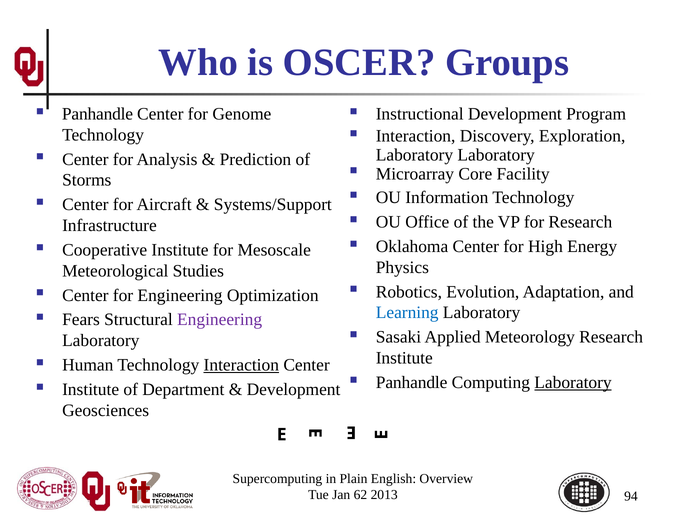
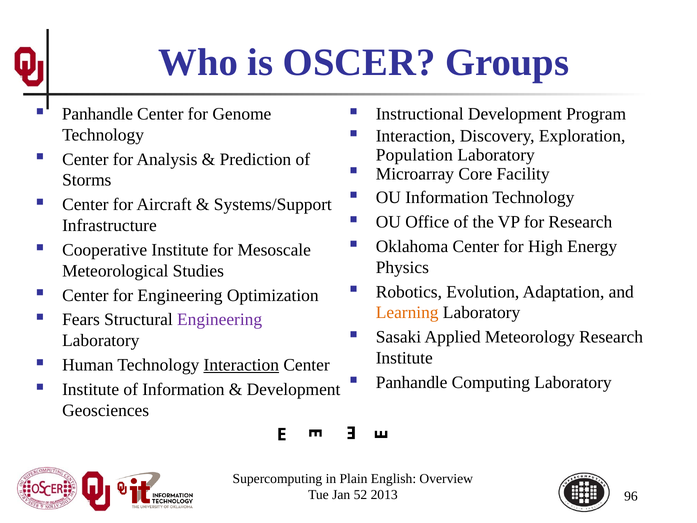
Laboratory: Laboratory -> Population (414, 155)
Learning colour: blue -> orange (407, 313)
Laboratory underline: present -> none (573, 382)
of Department: Department -> Information (183, 389)
62: 62 -> 52 (360, 495)
94: 94 -> 96 (631, 496)
